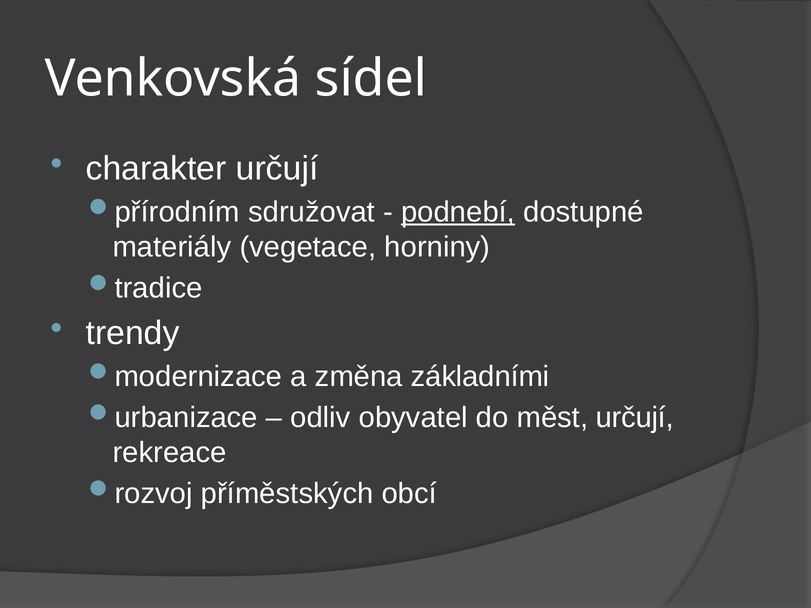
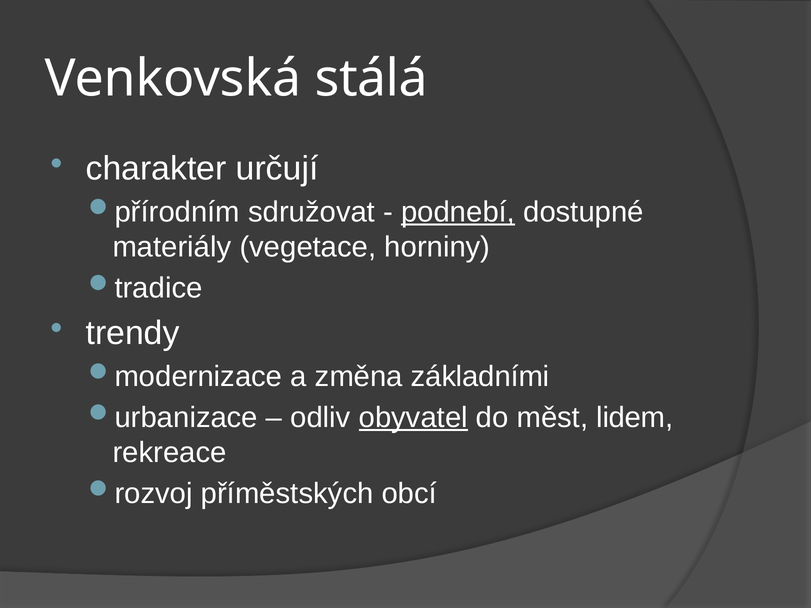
sídel: sídel -> stálá (371, 79)
obyvatel underline: none -> present (413, 418)
měst určují: určují -> lidem (635, 418)
